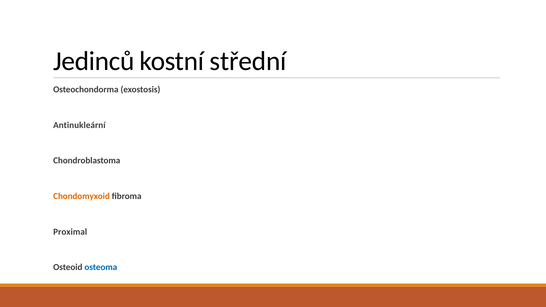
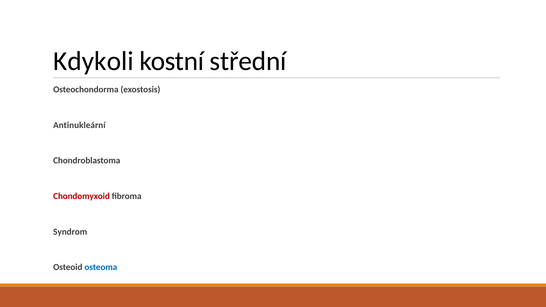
Jedinců: Jedinců -> Kdykoli (94, 61)
Chondomyxoid colour: orange -> red (82, 196)
Proximal: Proximal -> Syndrom (70, 232)
